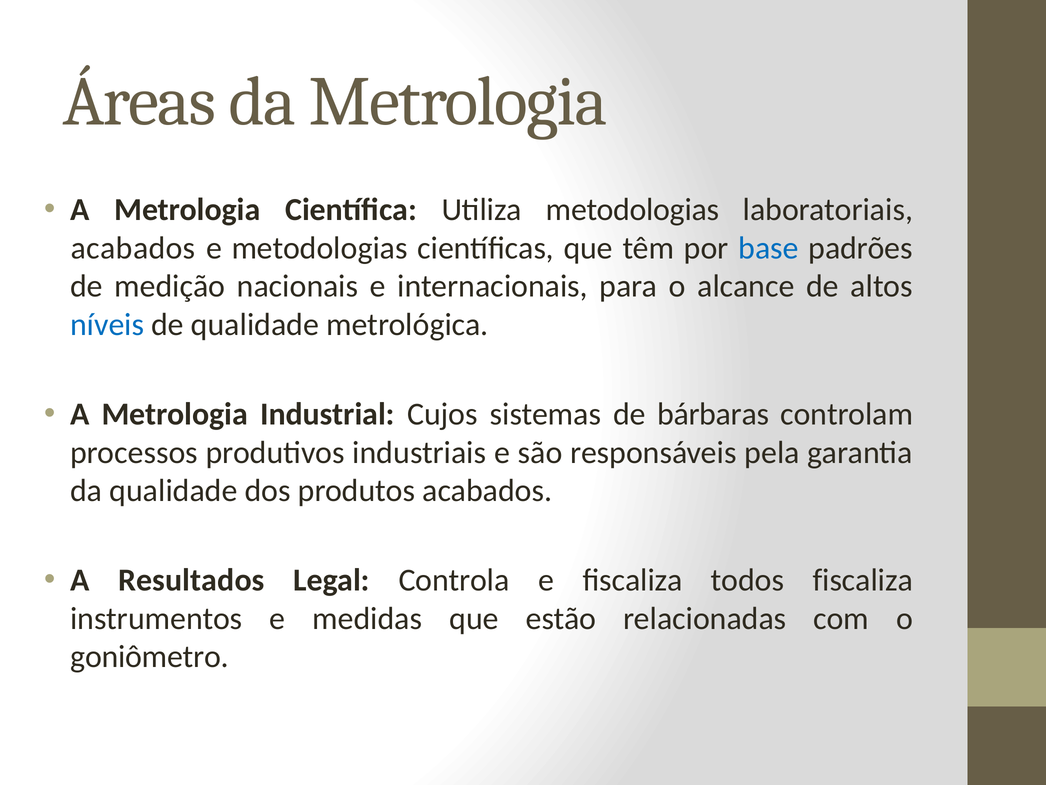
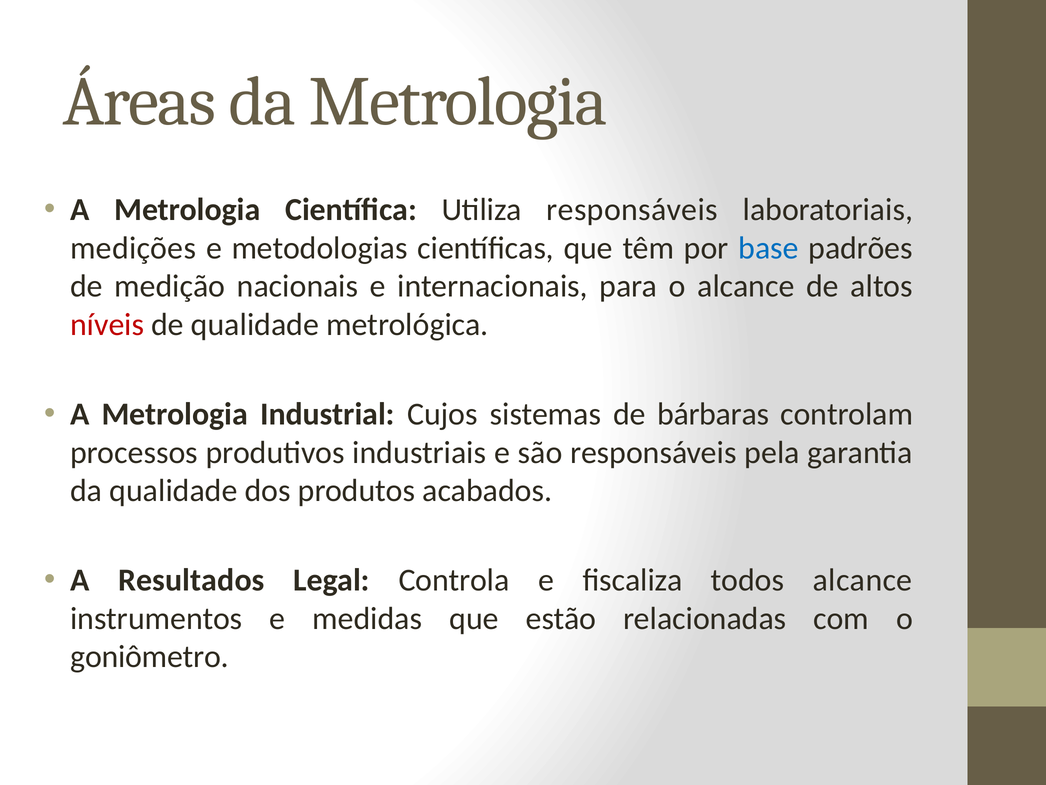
Utiliza metodologias: metodologias -> responsáveis (632, 210)
acabados: acabados -> medições (133, 248)
níveis colour: blue -> red (107, 325)
todos fiscaliza: fiscaliza -> alcance (863, 580)
